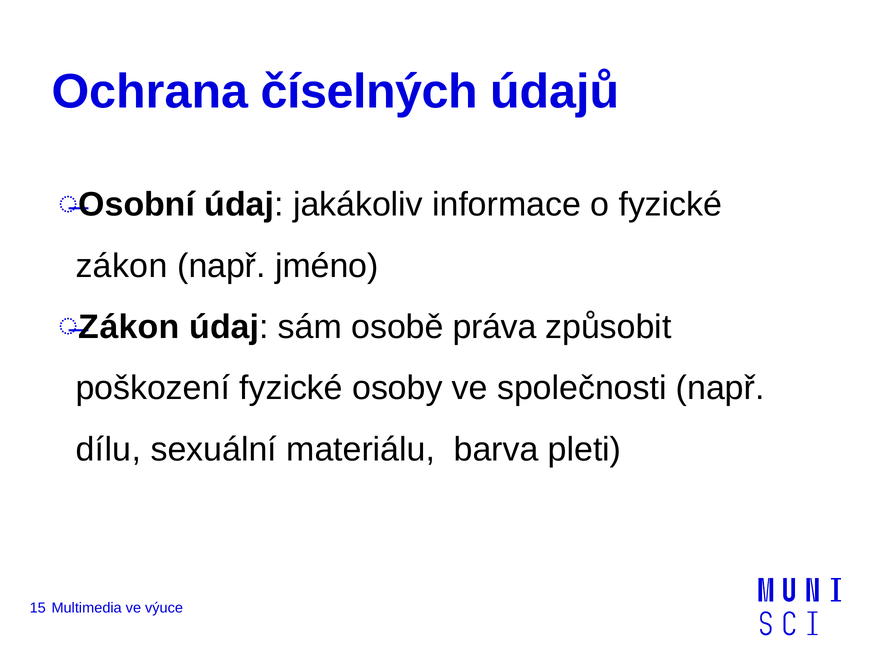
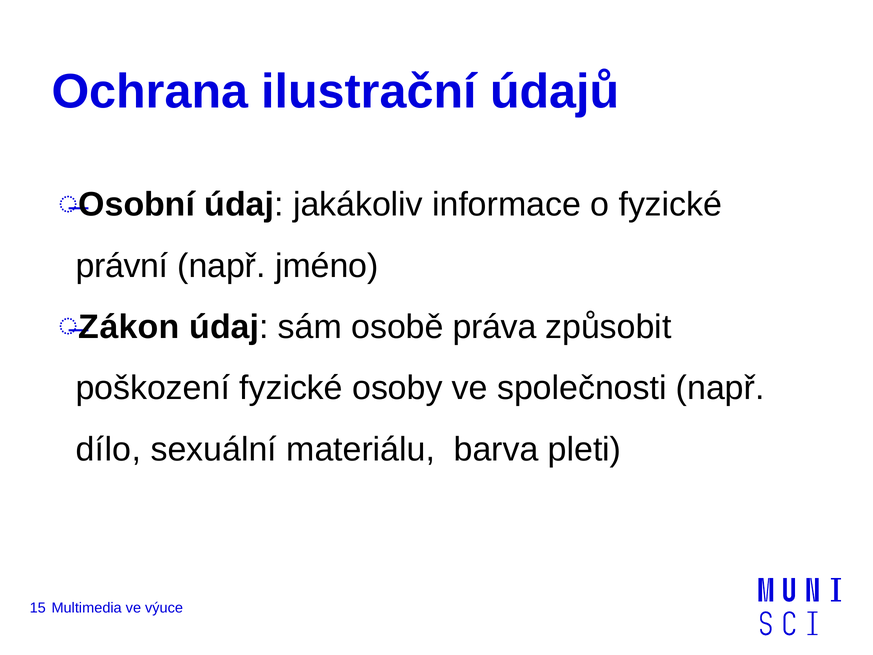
číselných: číselných -> ilustrační (369, 92)
zákon: zákon -> právní (122, 266)
dílu: dílu -> dílo (108, 449)
